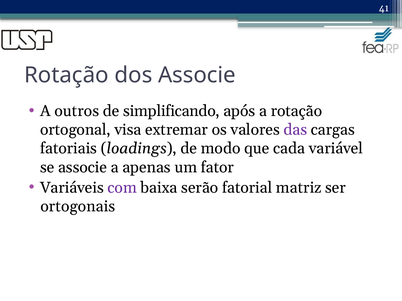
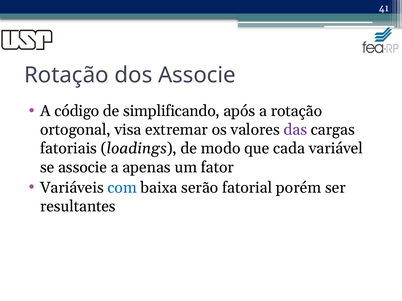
outros: outros -> código (77, 111)
com colour: purple -> blue (122, 188)
matriz: matriz -> porém (299, 188)
ortogonais: ortogonais -> resultantes (78, 207)
